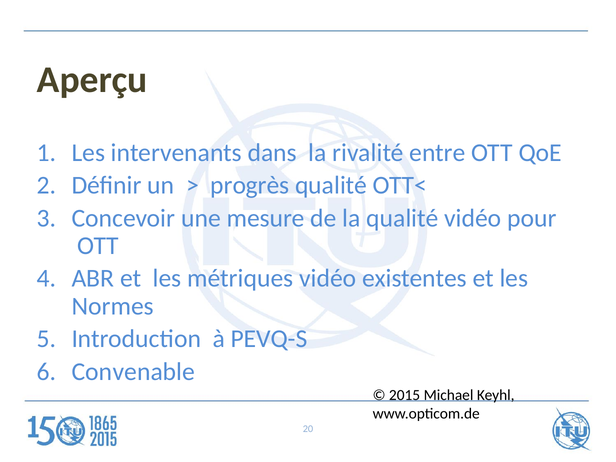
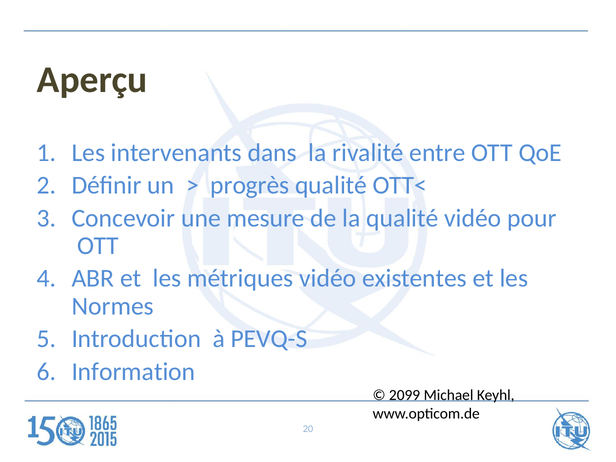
Convenable: Convenable -> Information (133, 372)
2015: 2015 -> 2099 (405, 395)
